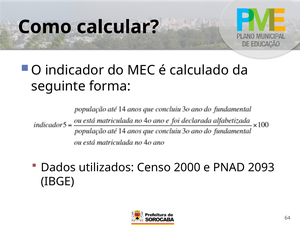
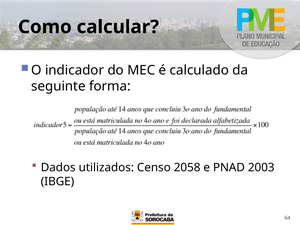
2000: 2000 -> 2058 (187, 167)
2093: 2093 -> 2003 (261, 167)
